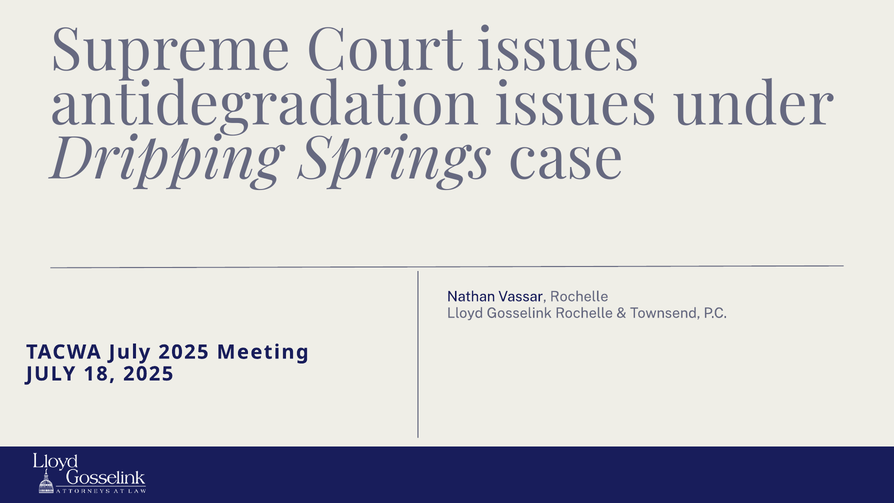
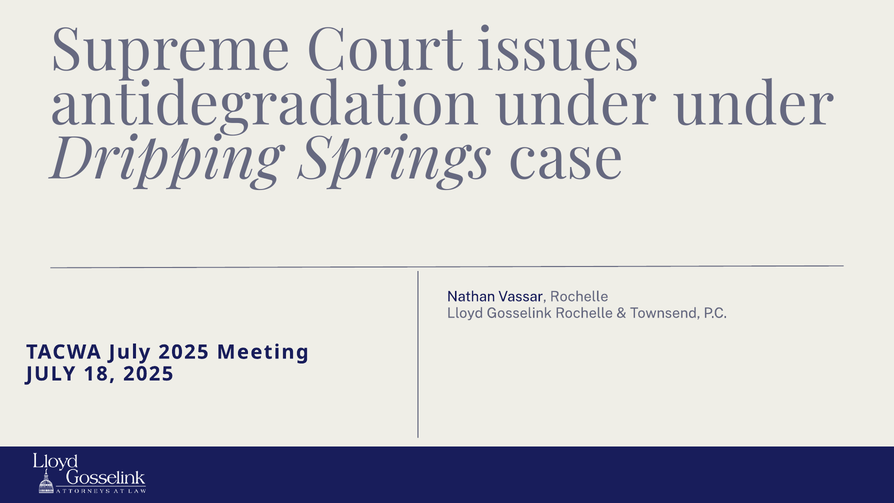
antidegradation issues: issues -> under (576, 105)
